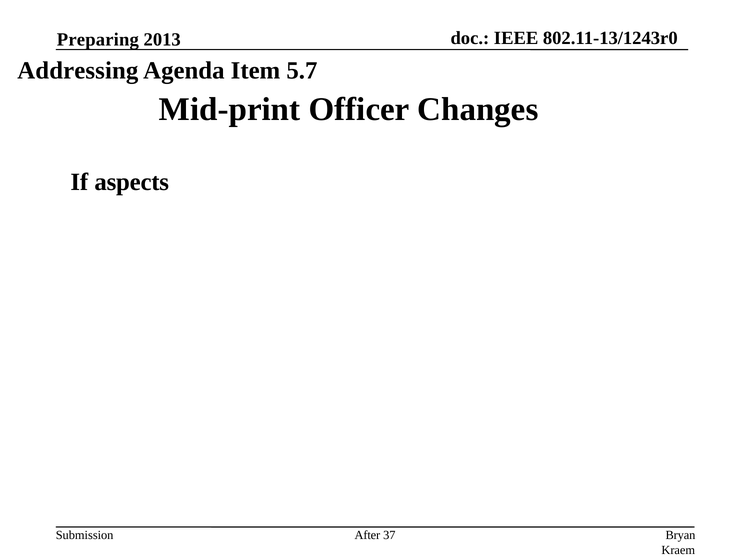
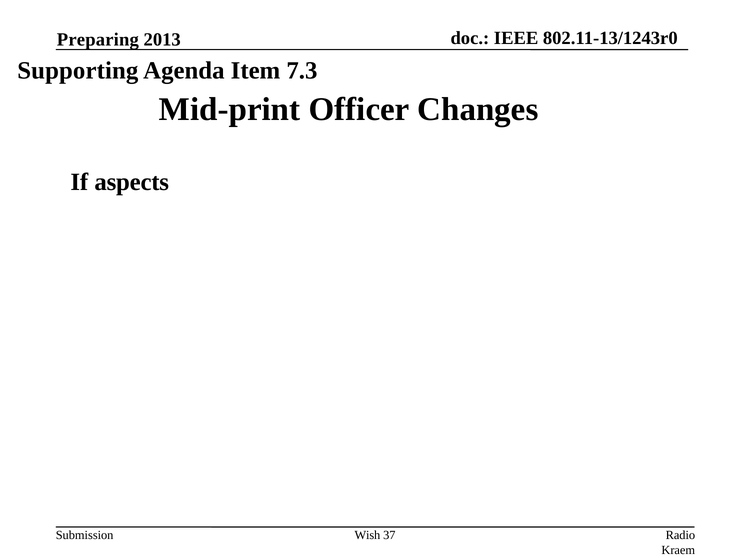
Addressing: Addressing -> Supporting (78, 70)
5.7: 5.7 -> 7.3 (302, 70)
After: After -> Wish (367, 535)
Bryan: Bryan -> Radio (680, 535)
